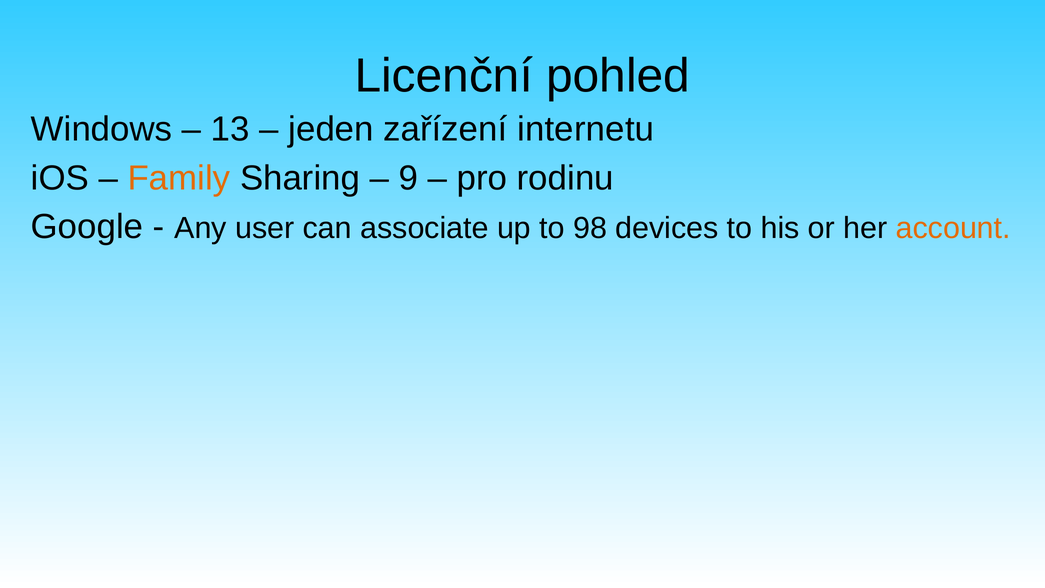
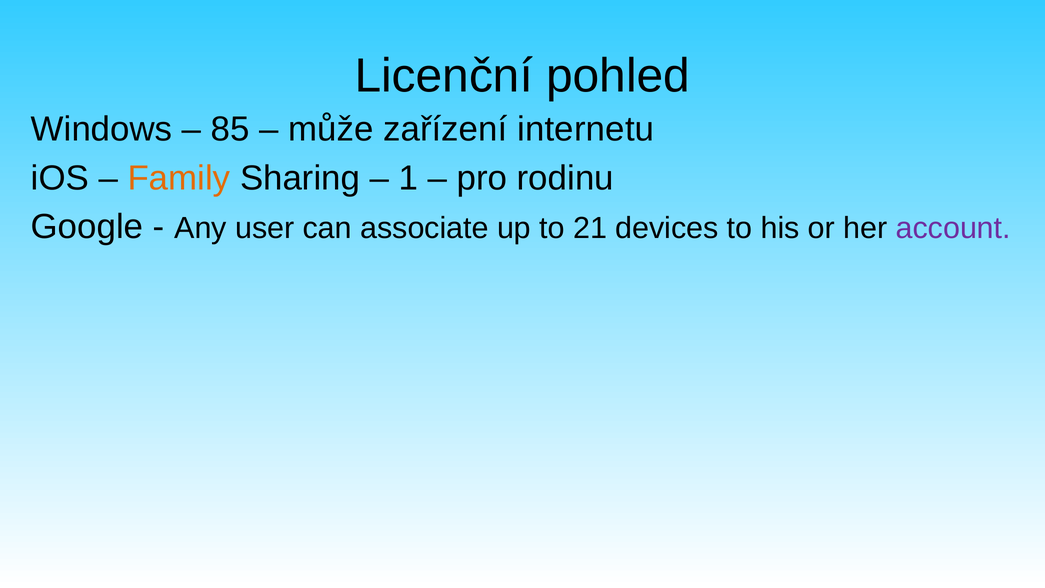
13: 13 -> 85 (230, 129)
jeden: jeden -> může (331, 129)
9: 9 -> 1 (408, 178)
98: 98 -> 21 (590, 228)
account colour: orange -> purple (953, 228)
